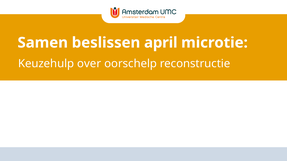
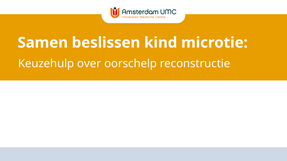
april: april -> kind (161, 43)
